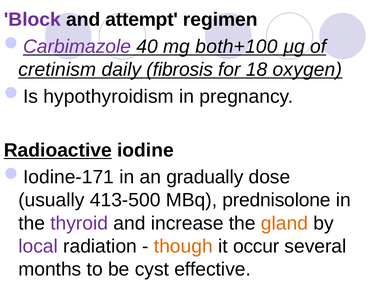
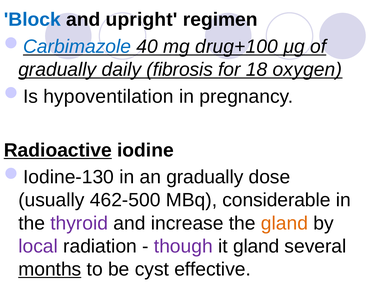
Block colour: purple -> blue (32, 20)
attempt: attempt -> upright (142, 20)
Carbimazole colour: purple -> blue (77, 47)
both+100: both+100 -> drug+100 (237, 47)
cretinism: cretinism -> gradually (57, 70)
hypothyroidism: hypothyroidism -> hypoventilation (109, 97)
Iodine-171: Iodine-171 -> Iodine-130 (69, 178)
413-500: 413-500 -> 462-500 (125, 201)
prednisolone: prednisolone -> considerable (276, 201)
though colour: orange -> purple (183, 247)
it occur: occur -> gland (256, 247)
months underline: none -> present (50, 270)
